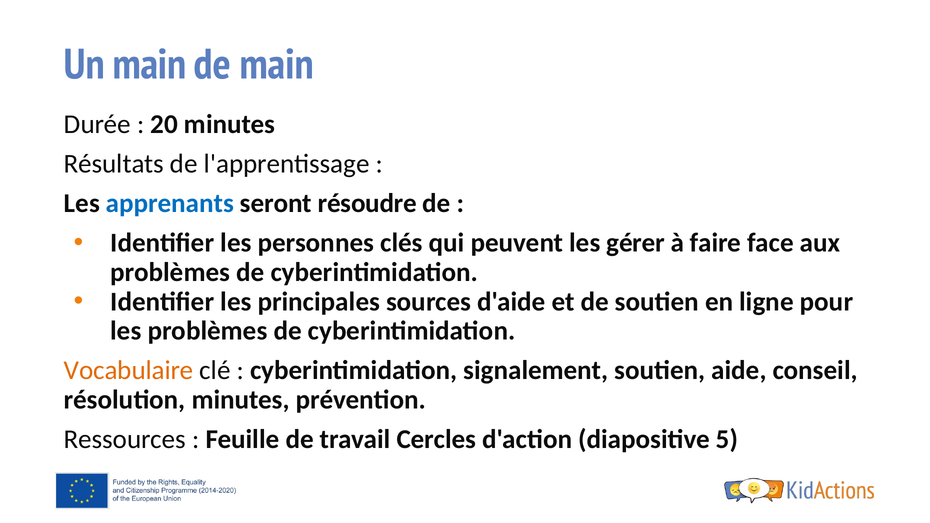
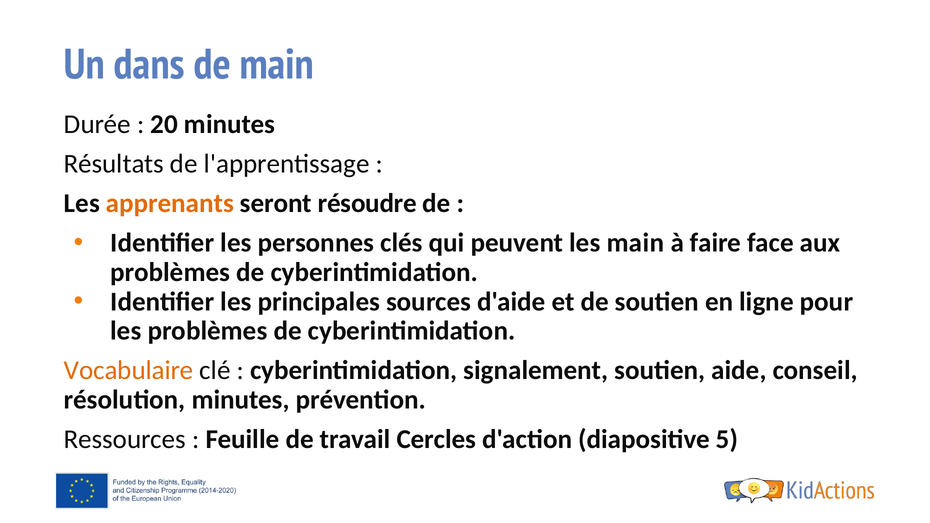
Un main: main -> dans (149, 65)
apprenants colour: blue -> orange (170, 203)
les gérer: gérer -> main (635, 243)
